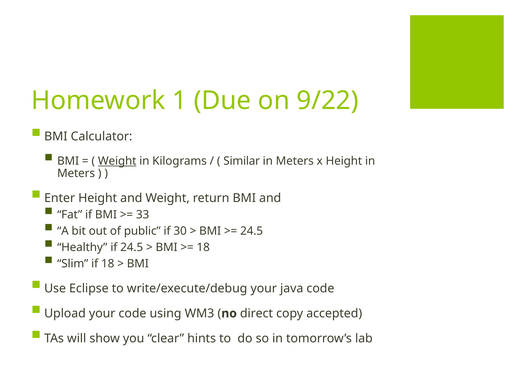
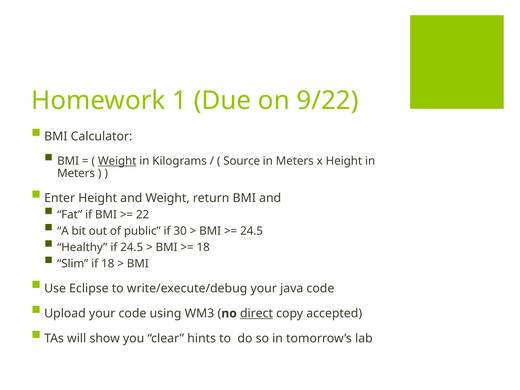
Similar: Similar -> Source (242, 161)
33: 33 -> 22 (143, 215)
direct underline: none -> present (256, 313)
